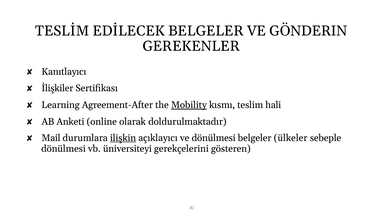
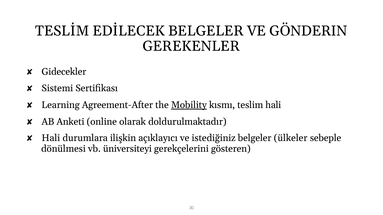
Kanıtlayıcı: Kanıtlayıcı -> Gidecekler (64, 72)
İlişkiler: İlişkiler -> Sistemi (57, 88)
Mail: Mail -> Hali (51, 138)
ilişkin underline: present -> none (123, 138)
ve dönülmesi: dönülmesi -> istediğiniz (214, 138)
